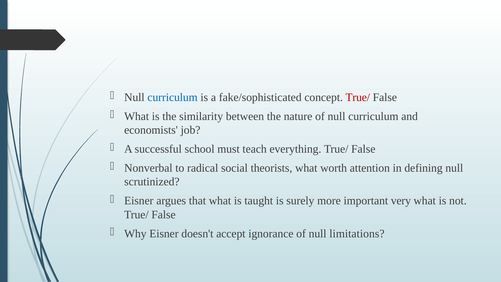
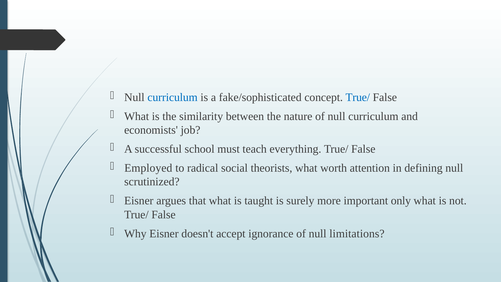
True/ colour: red -> blue (358, 97)
Nonverbal: Nonverbal -> Employed (148, 168)
very: very -> only (401, 201)
